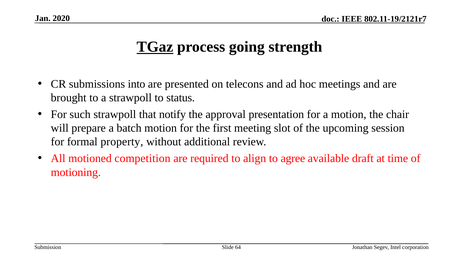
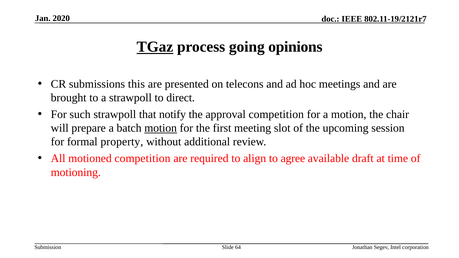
strength: strength -> opinions (295, 47)
into: into -> this (136, 84)
status: status -> direct (181, 98)
approval presentation: presentation -> competition (276, 114)
motion underline: none -> present (161, 128)
